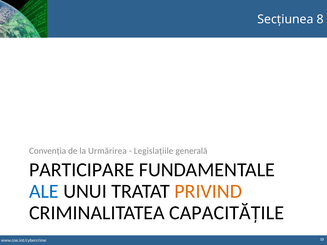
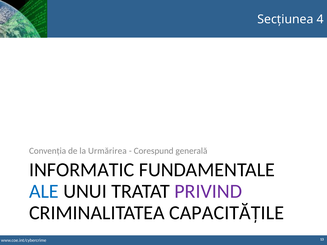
8: 8 -> 4 (320, 19)
Legislațiile: Legislațiile -> Corespund (154, 151)
PARTICIPARE: PARTICIPARE -> INFORMATIC (82, 170)
PRIVIND colour: orange -> purple (208, 191)
